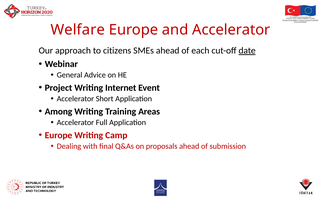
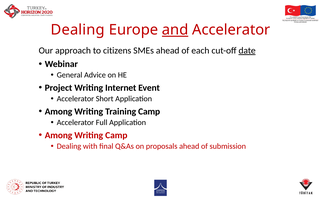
Welfare: Welfare -> Dealing (78, 30)
and underline: none -> present (175, 30)
Training Areas: Areas -> Camp (149, 112)
Europe: Europe -> Among (59, 136)
